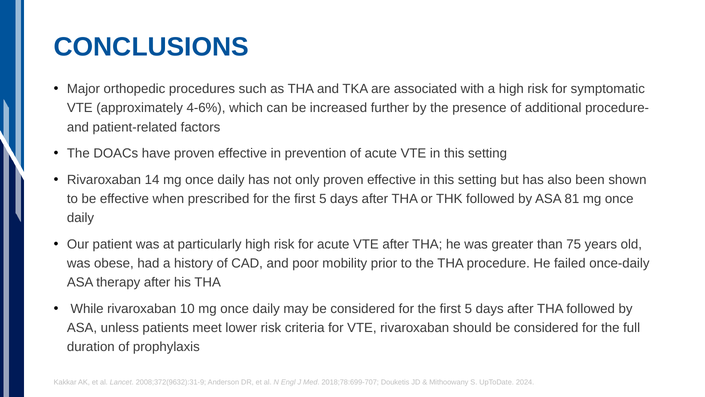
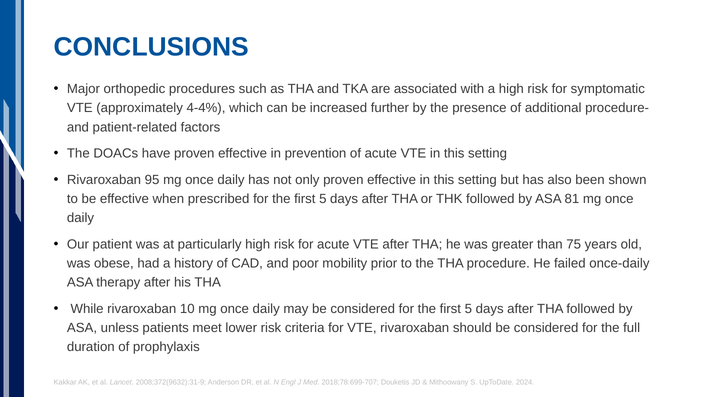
4-6%: 4-6% -> 4-4% (206, 108)
14: 14 -> 95 (152, 180)
